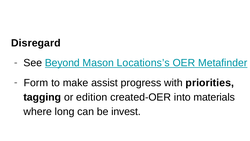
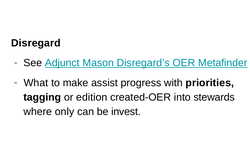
Beyond: Beyond -> Adjunct (62, 63)
Locations’s: Locations’s -> Disregard’s (143, 63)
Form: Form -> What (36, 83)
materials: materials -> stewards (214, 97)
long: long -> only (65, 111)
